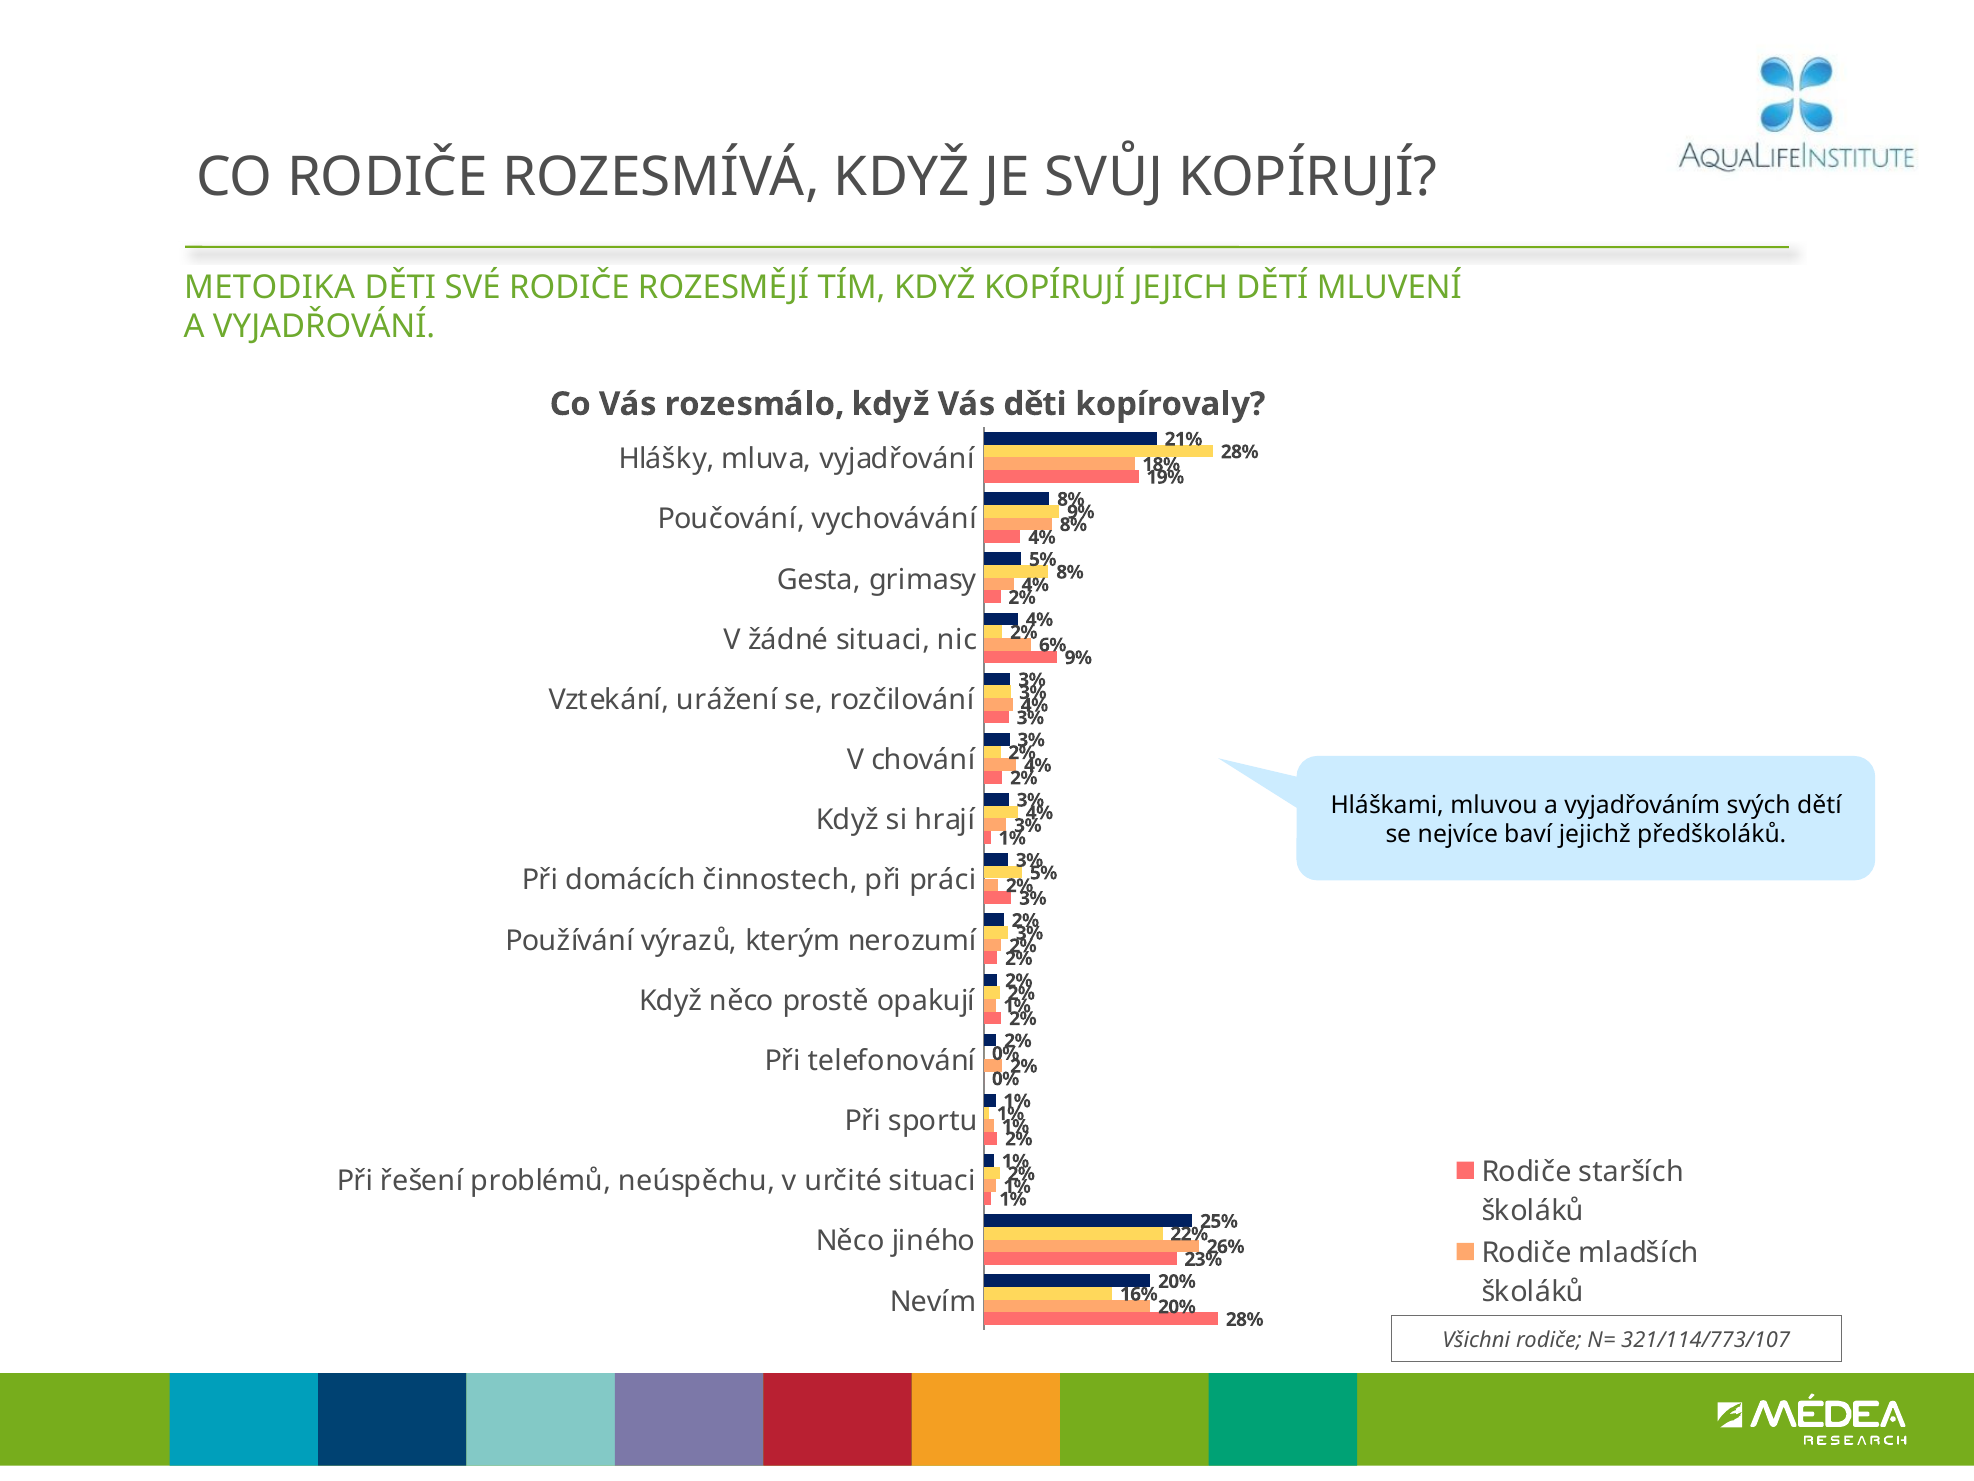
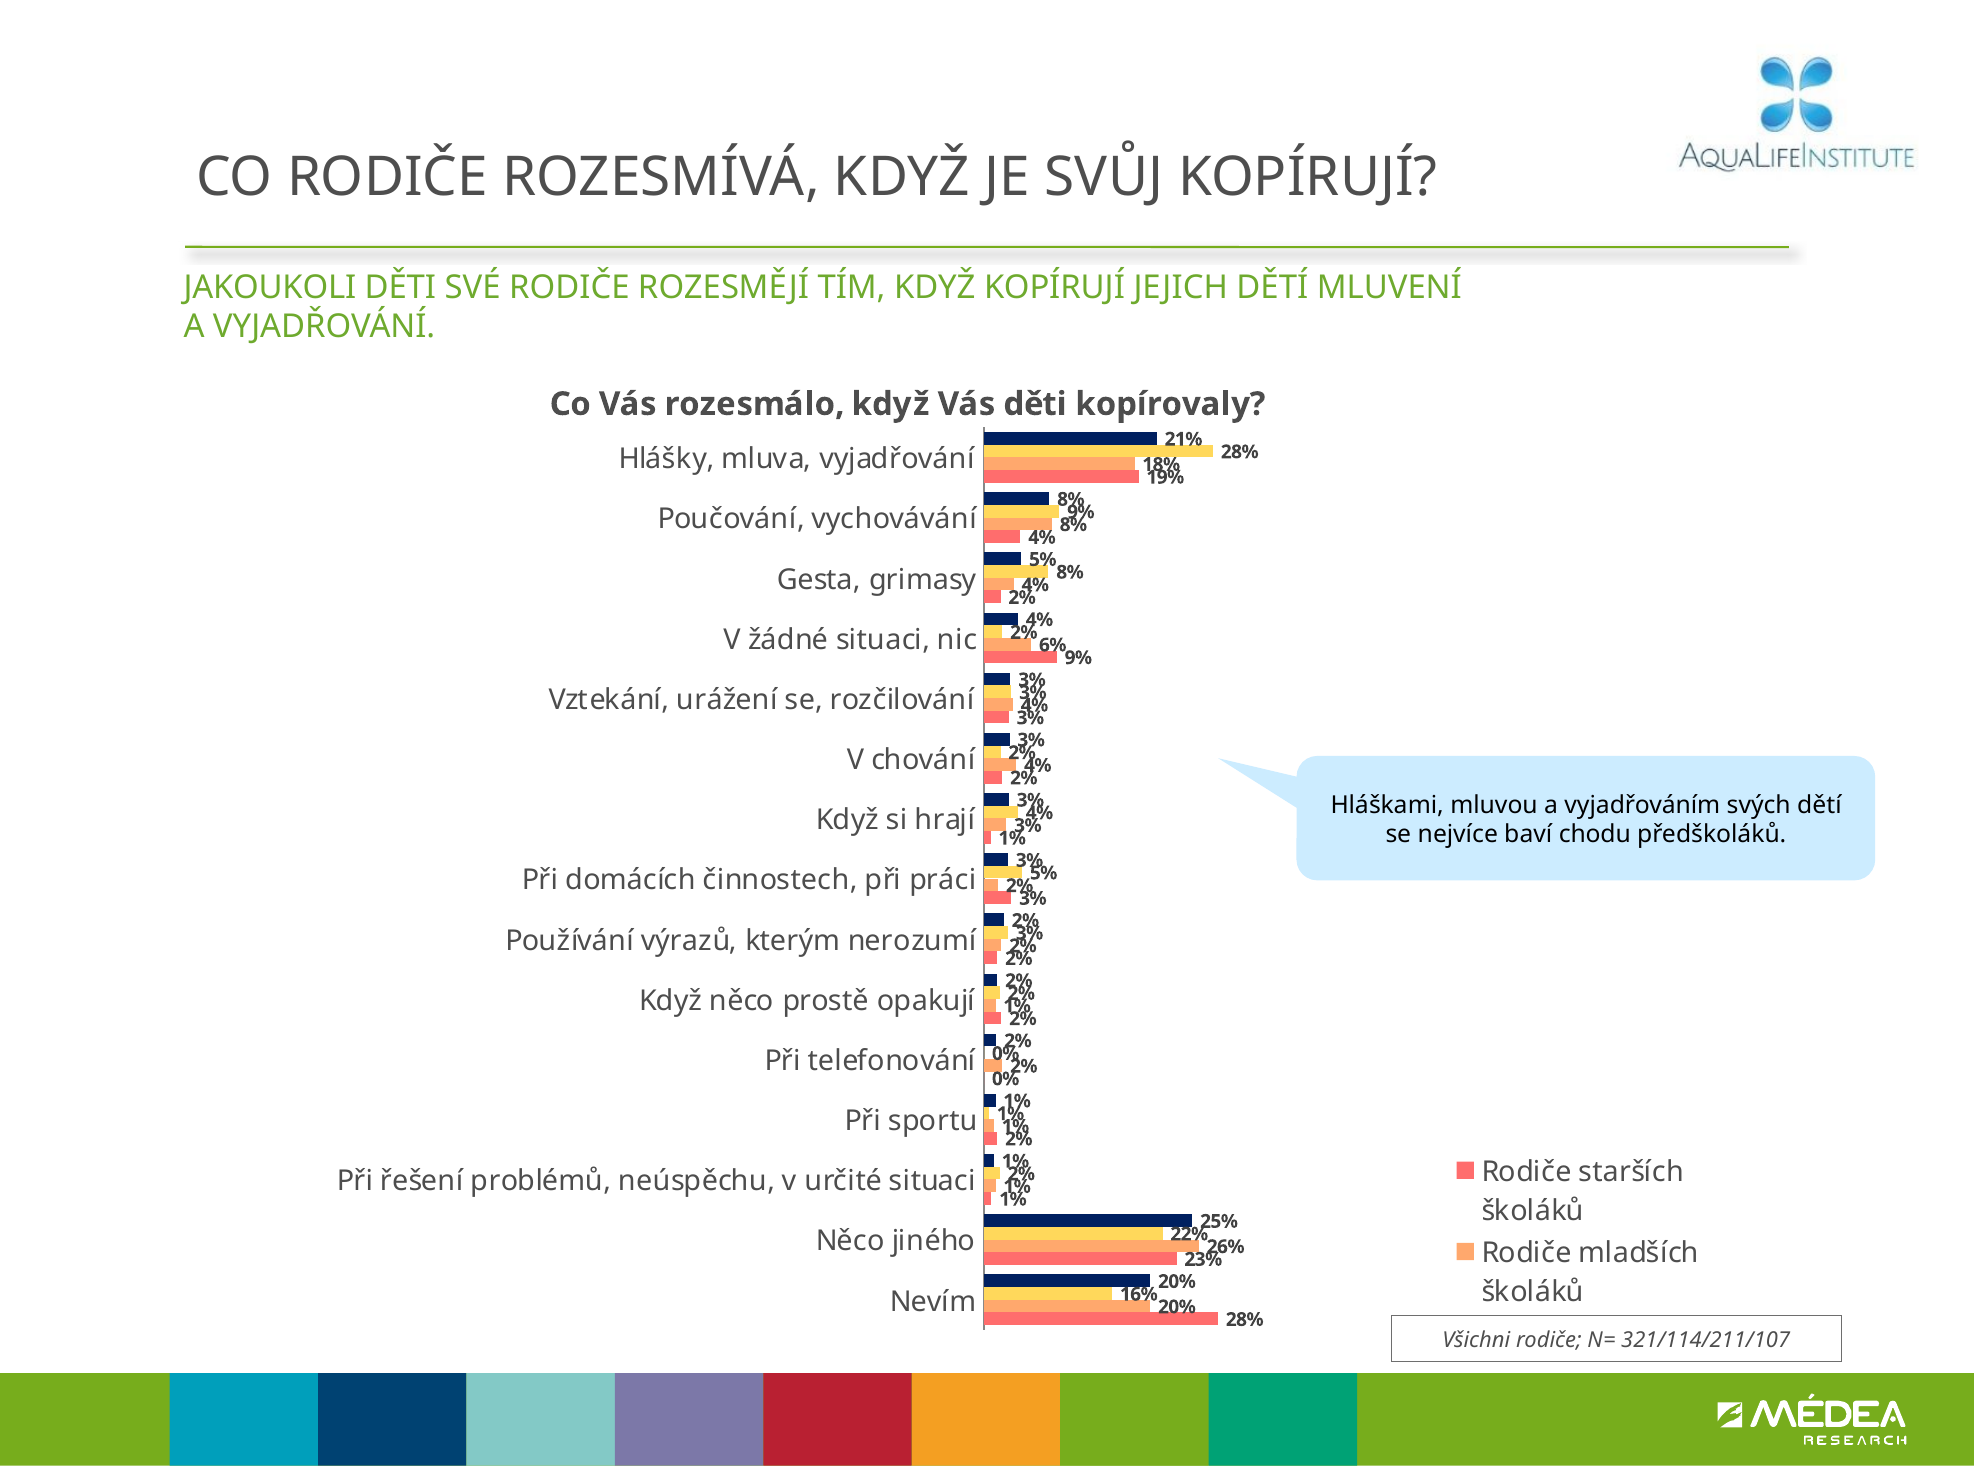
METODIKA: METODIKA -> JAKOUKOLI (270, 287)
jejichž: jejichž -> chodu (1595, 834)
321/114/773/107: 321/114/773/107 -> 321/114/211/107 (1706, 1340)
